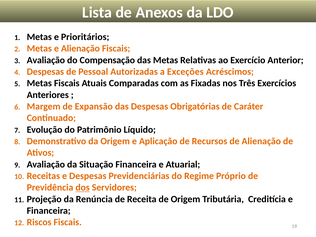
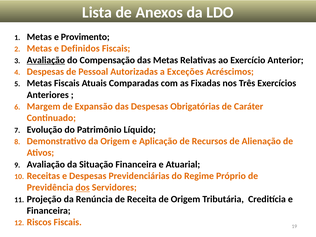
Prioritários: Prioritários -> Provimento (85, 37)
e Alienação: Alienação -> Definidos (80, 49)
Avaliação underline: none -> present (46, 60)
